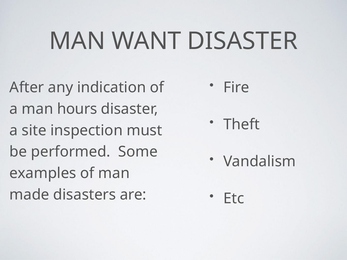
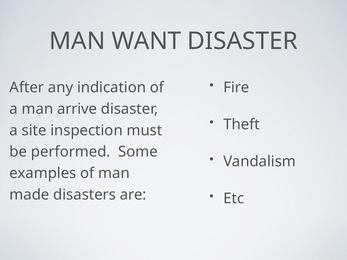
hours: hours -> arrive (77, 109)
